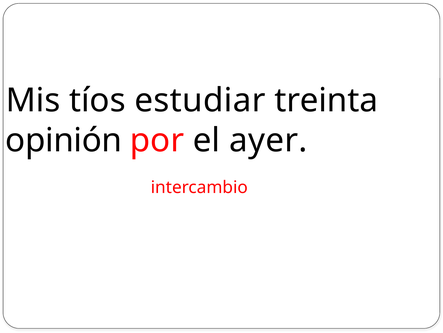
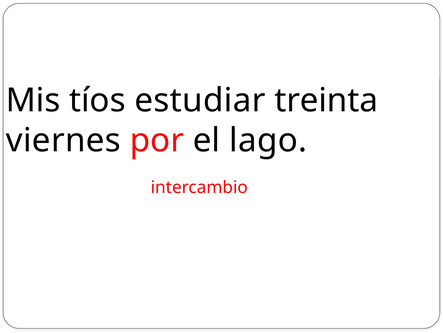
opinión: opinión -> viernes (63, 140)
ayer: ayer -> lago (268, 140)
